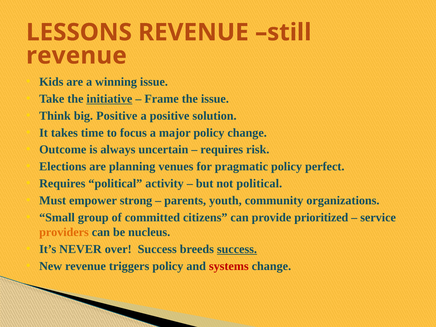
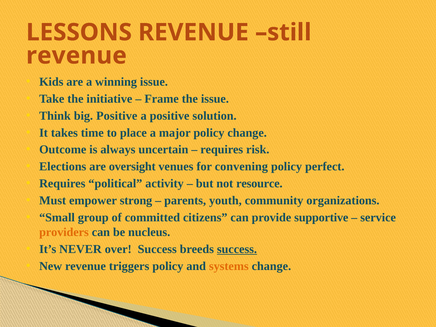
initiative underline: present -> none (109, 99)
focus: focus -> place (133, 133)
planning: planning -> oversight (132, 167)
pragmatic: pragmatic -> convening (241, 167)
not political: political -> resource (259, 184)
prioritized: prioritized -> supportive (321, 218)
systems colour: red -> orange (229, 266)
